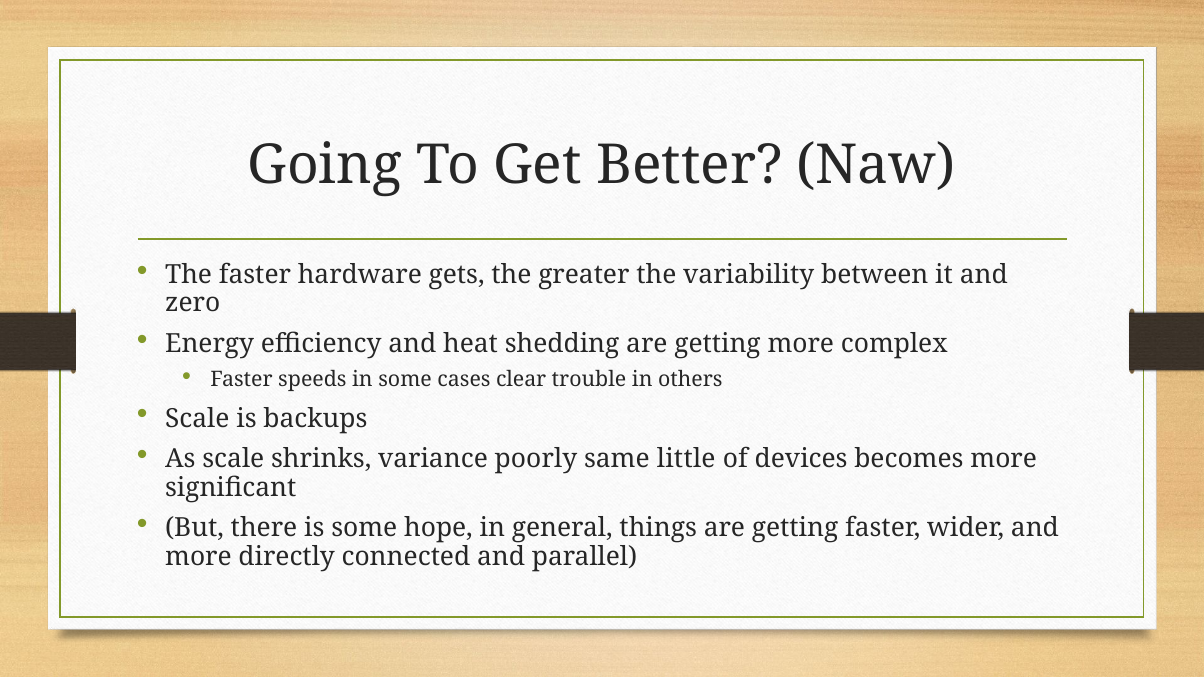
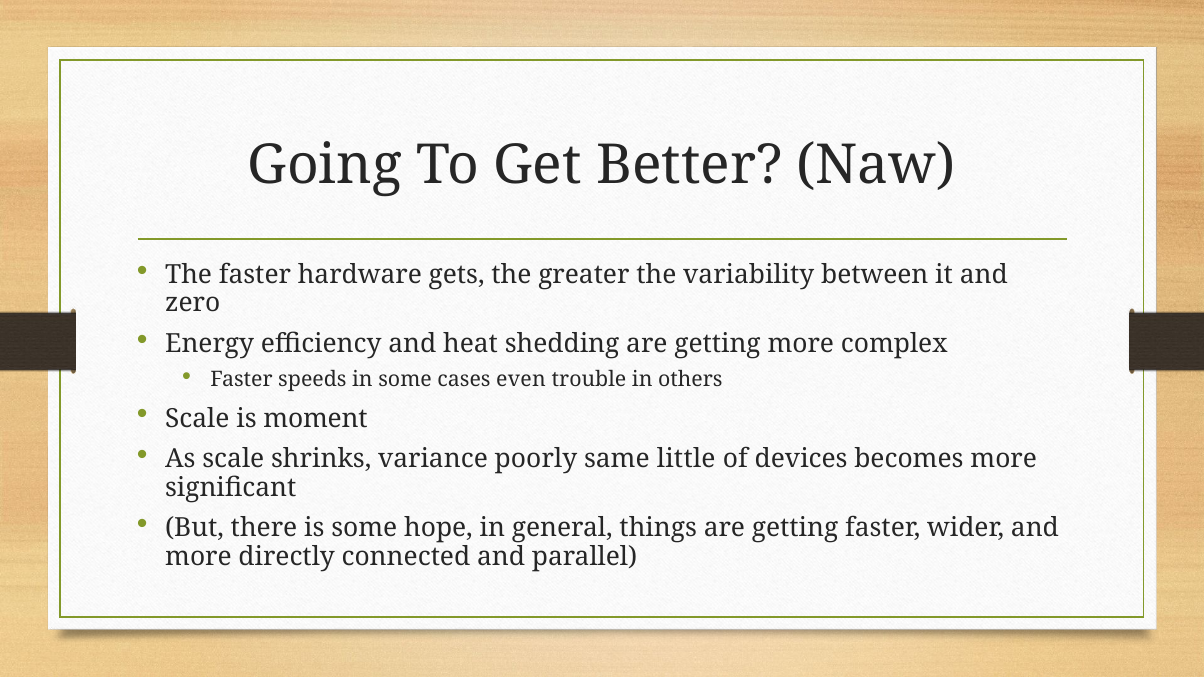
clear: clear -> even (521, 380)
backups: backups -> moment (315, 419)
